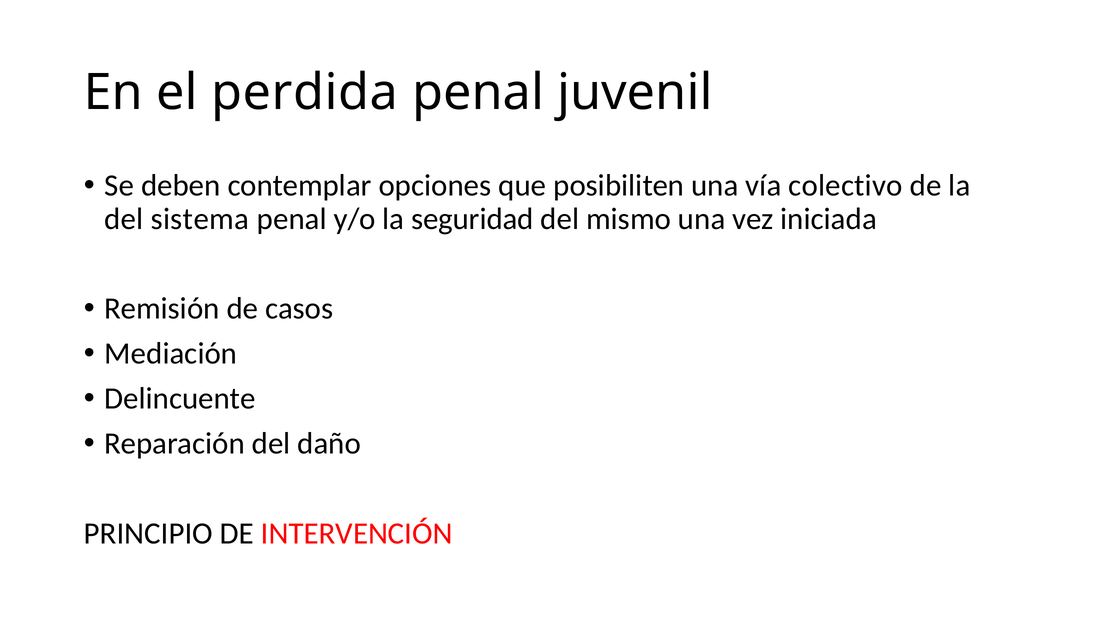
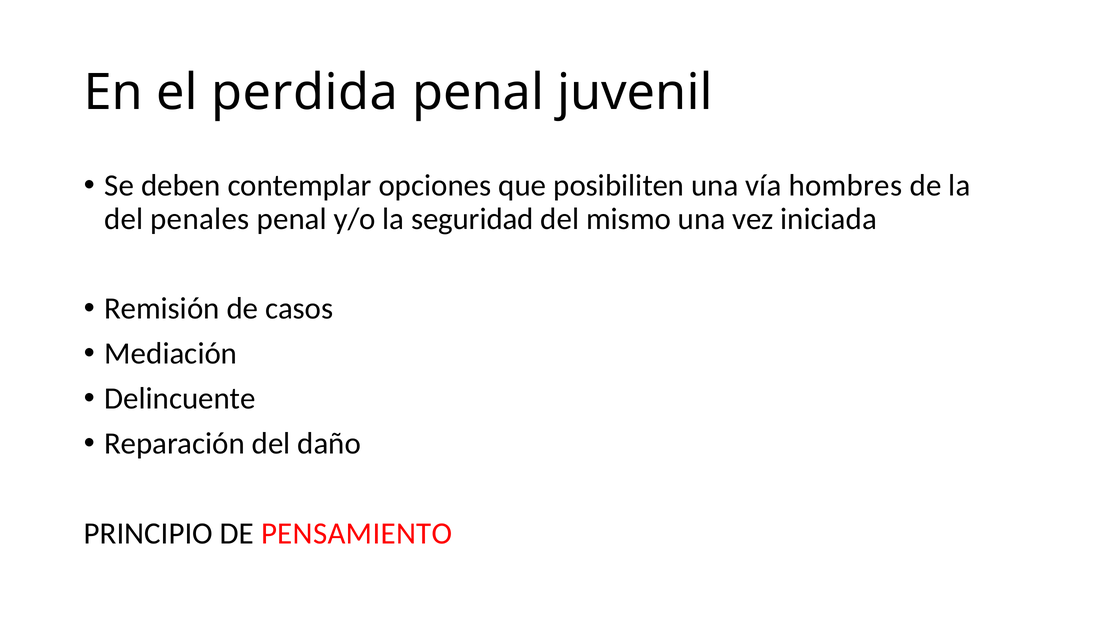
colectivo: colectivo -> hombres (845, 185)
sistema: sistema -> penales (200, 219)
INTERVENCIÓN: INTERVENCIÓN -> PENSAMIENTO (357, 533)
